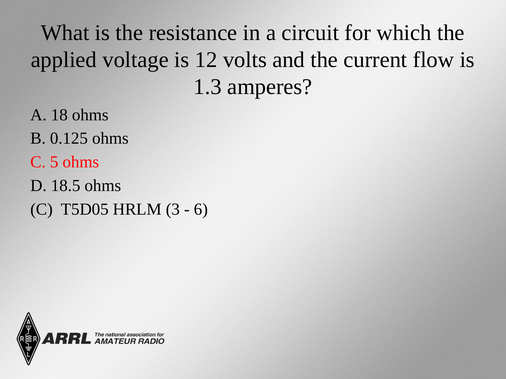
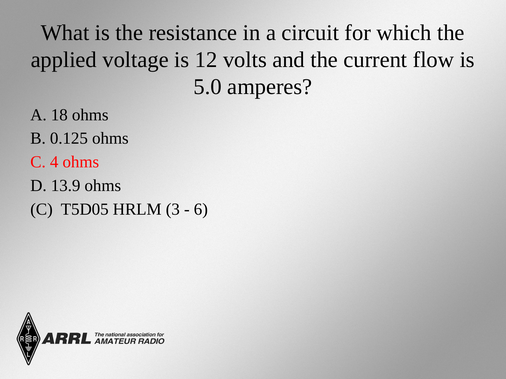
1.3: 1.3 -> 5.0 (208, 87)
5: 5 -> 4 (54, 162)
18.5: 18.5 -> 13.9 (66, 186)
